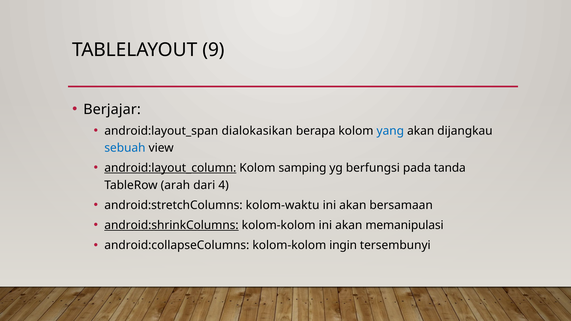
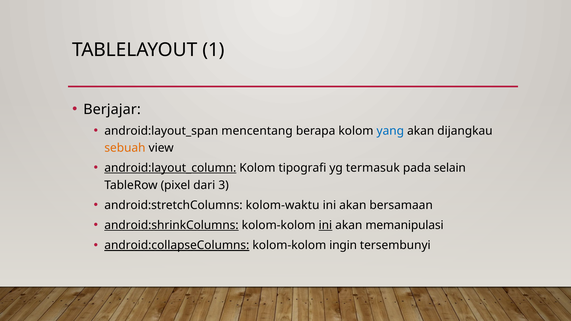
9: 9 -> 1 (213, 50)
dialokasikan: dialokasikan -> mencentang (257, 131)
sebuah colour: blue -> orange (125, 148)
samping: samping -> tipografi (302, 168)
berfungsi: berfungsi -> termasuk (373, 168)
tanda: tanda -> selain (450, 168)
arah: arah -> pixel (175, 185)
4: 4 -> 3 (224, 185)
ini underline: none -> present (325, 225)
android:collapseColumns underline: none -> present (177, 246)
